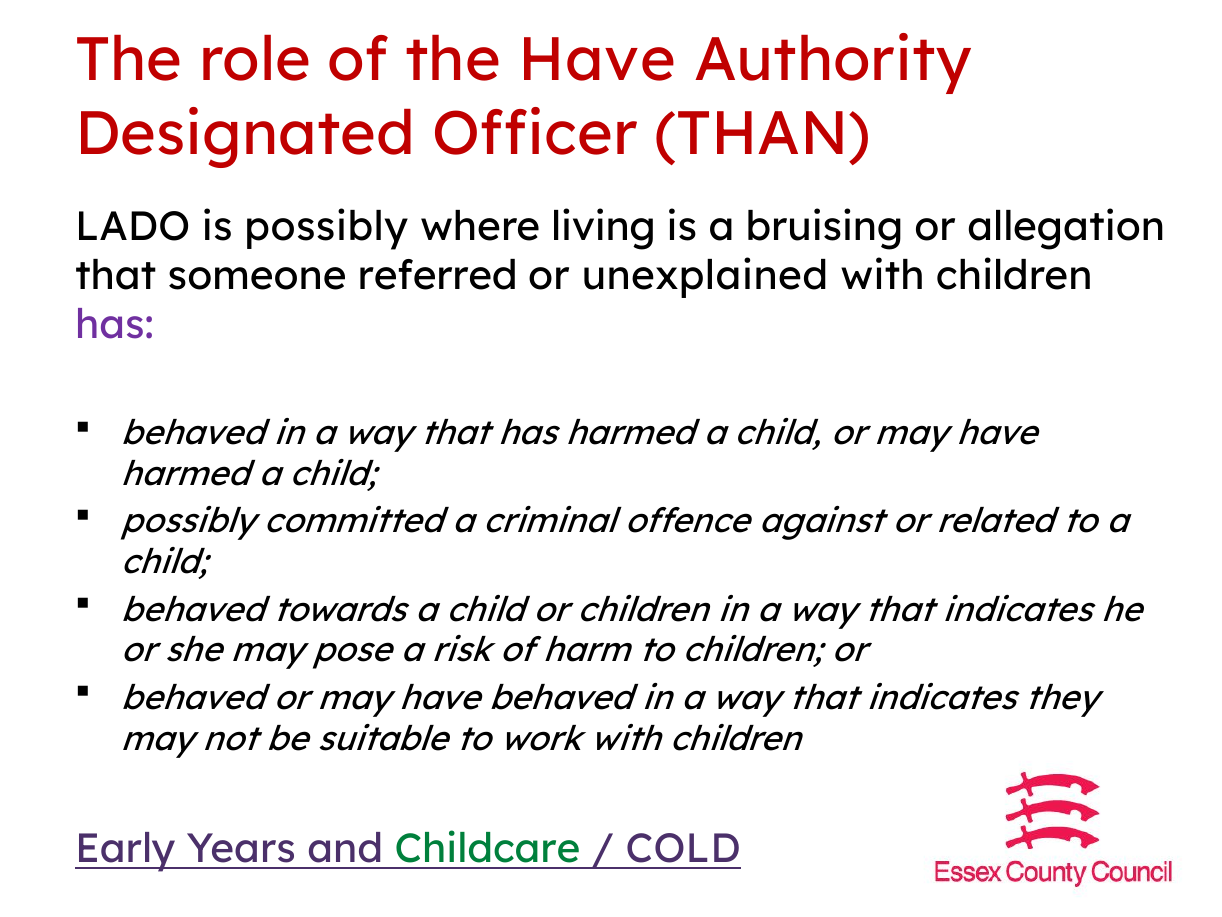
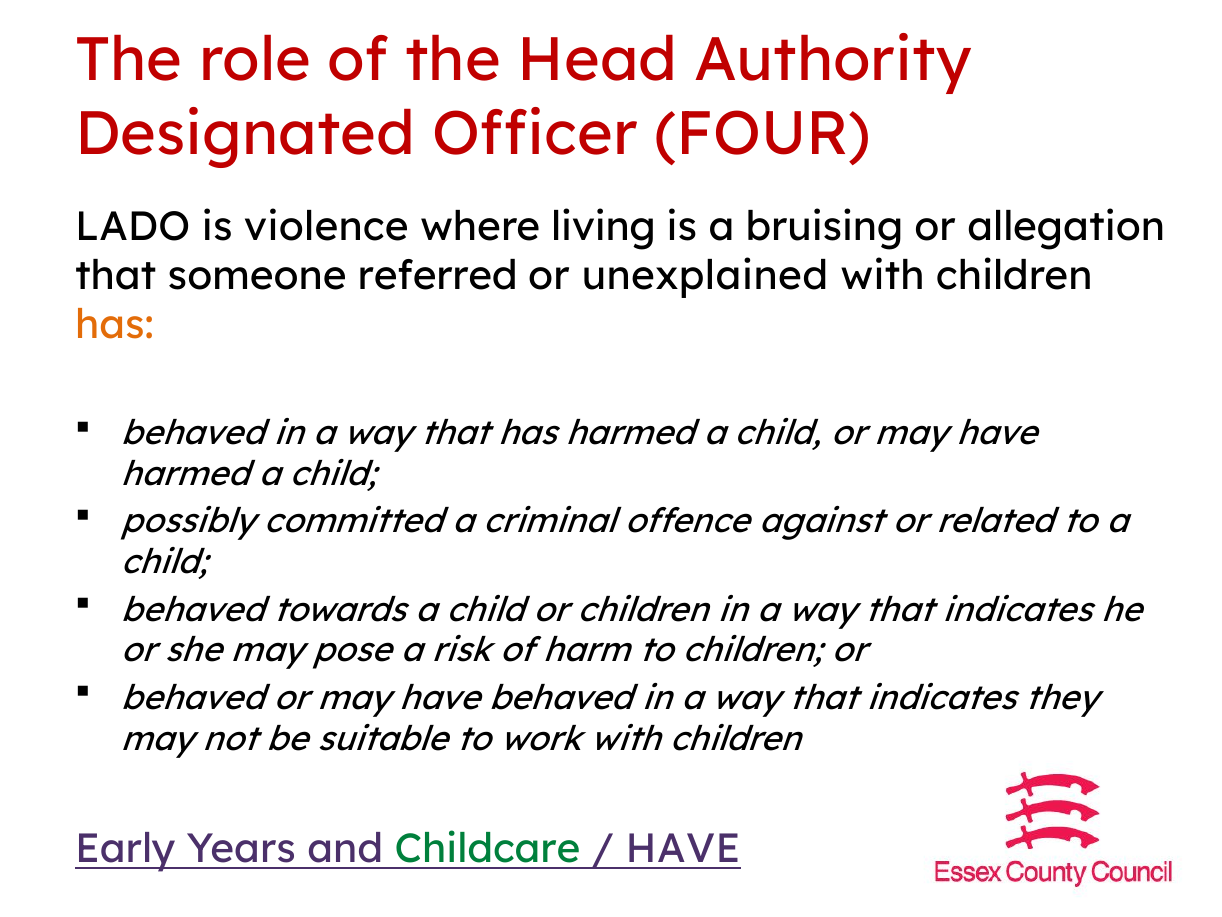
the Have: Have -> Head (598, 61)
THAN: THAN -> FOUR (763, 134)
is possibly: possibly -> violence (326, 227)
has colour: purple -> orange (115, 325)
COLD: COLD -> HAVE (683, 849)
